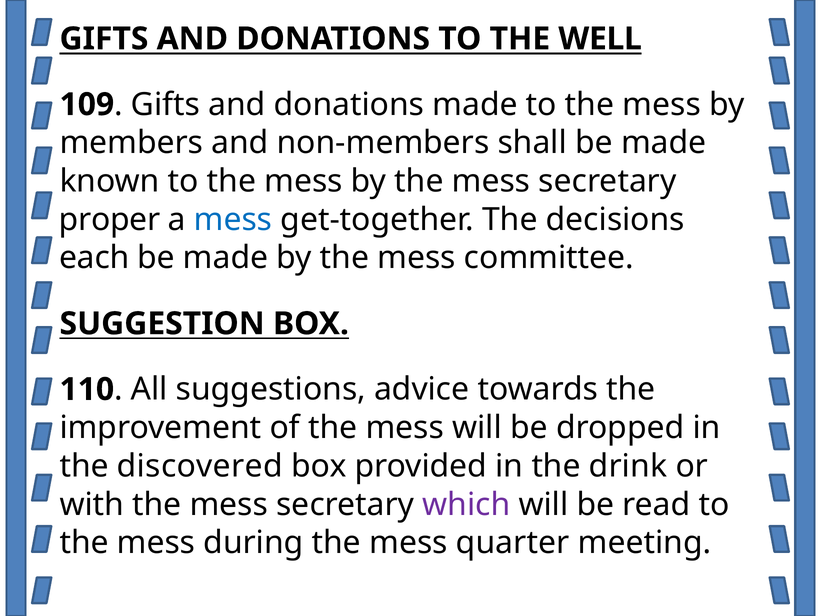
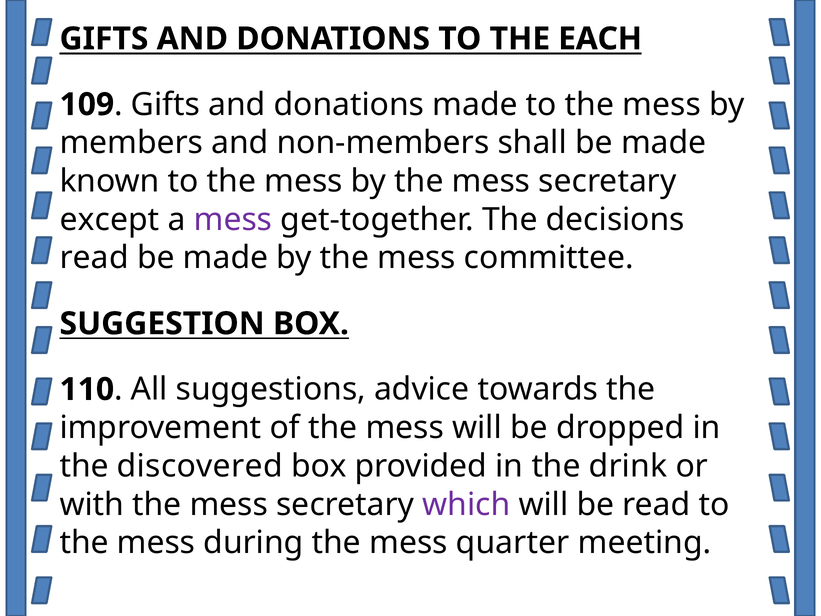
WELL: WELL -> EACH (600, 39)
proper: proper -> except (109, 220)
mess colour: blue -> purple (233, 220)
each: each -> read (94, 258)
